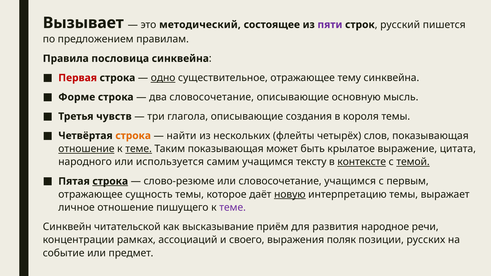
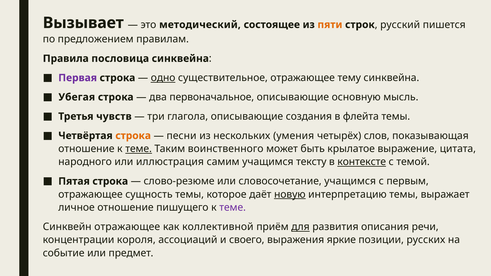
пяти colour: purple -> orange (330, 25)
Первая colour: red -> purple (78, 78)
Форме: Форме -> Убегая (77, 97)
два словосочетание: словосочетание -> первоначальное (212, 97)
короля: короля -> флейта (361, 116)
найти: найти -> песни (182, 136)
флейты: флейты -> умения (294, 136)
отношение underline: present -> none (86, 149)
Таким показывающая: показывающая -> воинственного (226, 149)
используется: используется -> иллюстрация (170, 162)
темой underline: present -> none (413, 162)
строка underline: present -> none (110, 181)
Синквейн читательской: читательской -> отражающее (127, 227)
высказывание: высказывание -> коллективной (218, 227)
для underline: none -> present (300, 227)
народное: народное -> описания (385, 227)
рамках: рамках -> короля (136, 240)
поляк: поляк -> яркие (341, 240)
